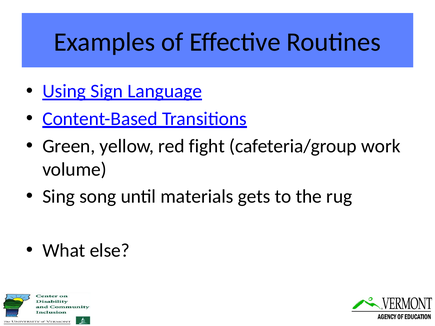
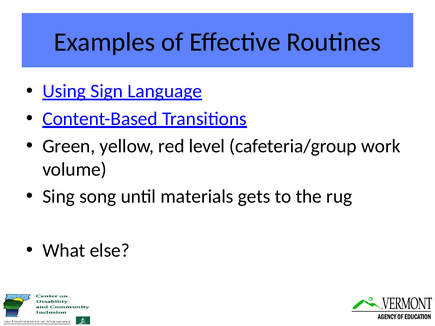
fight: fight -> level (207, 146)
